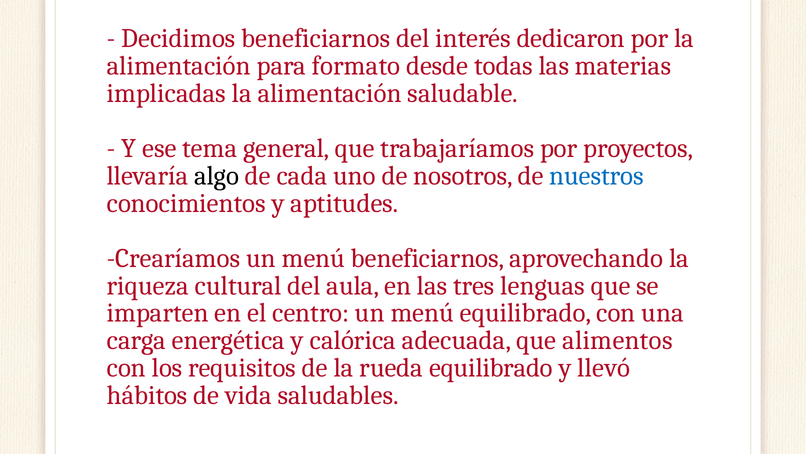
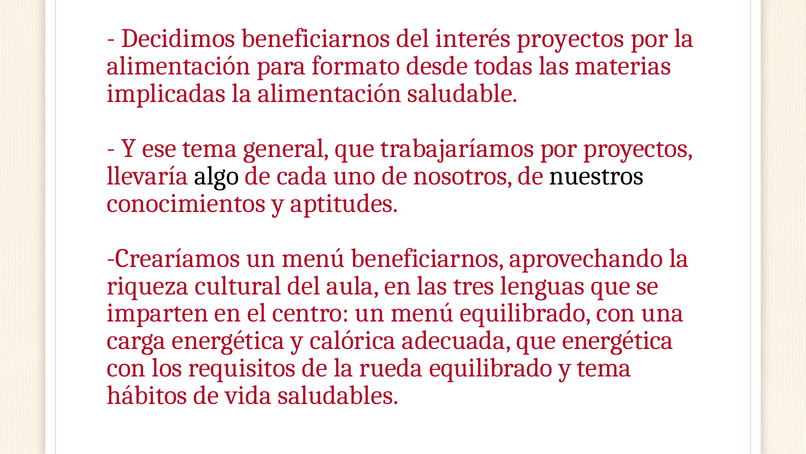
interés dedicaron: dedicaron -> proyectos (571, 39)
nuestros colour: blue -> black (597, 176)
que alimentos: alimentos -> energética (618, 340)
y llevó: llevó -> tema (604, 368)
